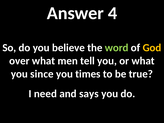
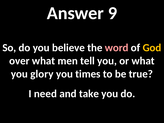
4: 4 -> 9 (113, 13)
word colour: light green -> pink (117, 48)
since: since -> glory (42, 74)
says: says -> take (89, 94)
